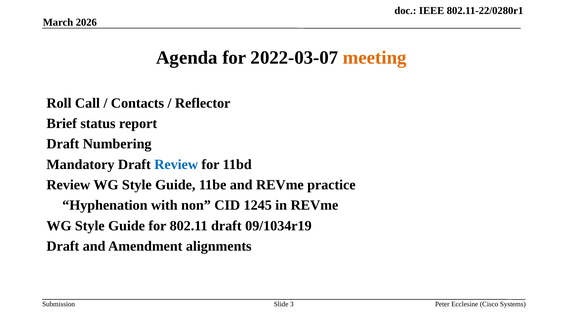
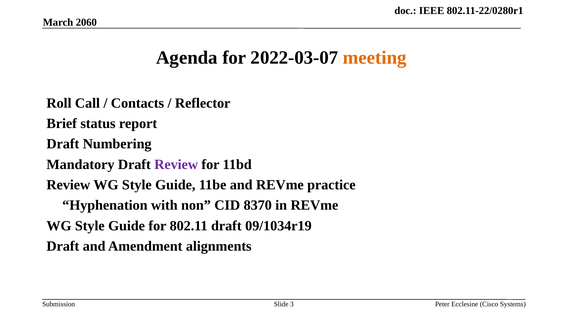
2026: 2026 -> 2060 (86, 22)
Review colour: blue -> purple (176, 164)
1245: 1245 -> 8370 (258, 205)
